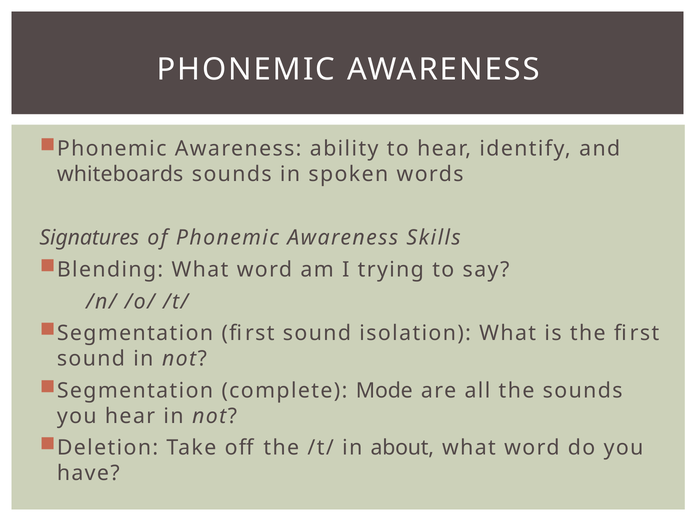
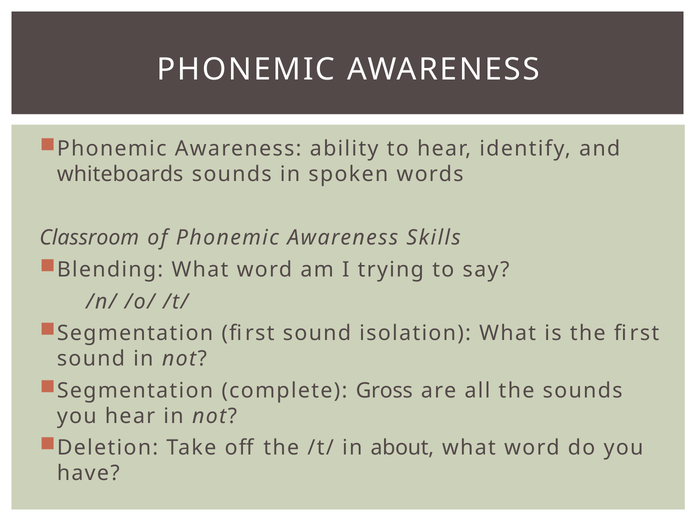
Signatures: Signatures -> Classroom (89, 238)
Mode: Mode -> Gross (384, 390)
